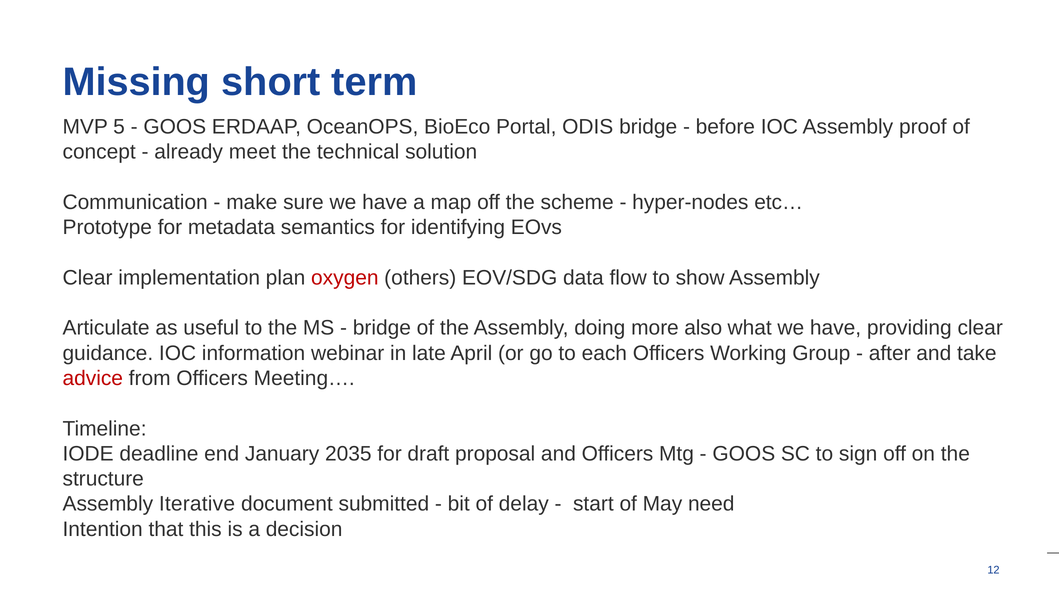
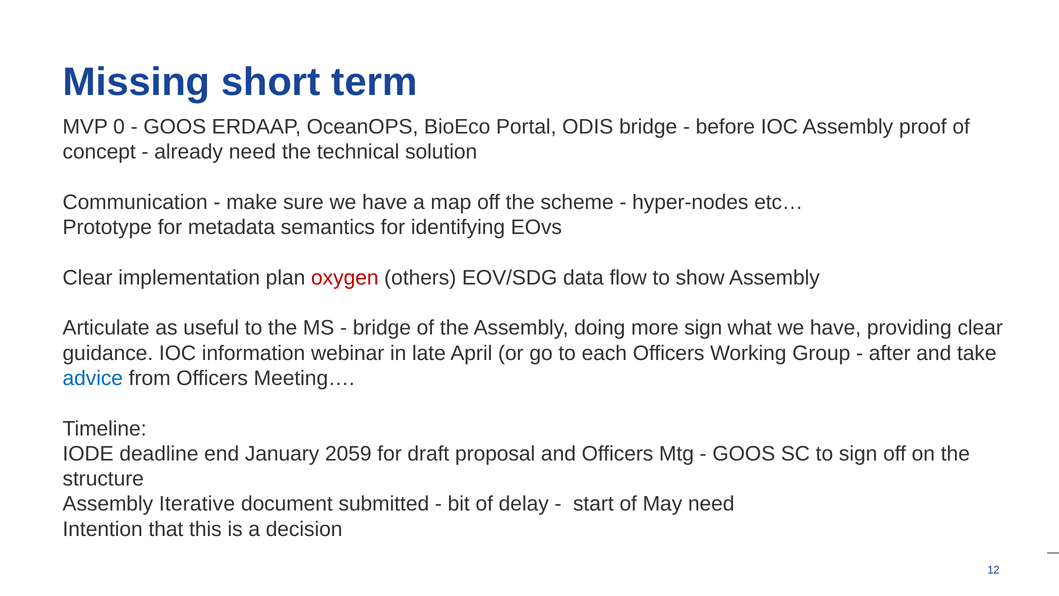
5: 5 -> 0 (119, 127)
already meet: meet -> need (252, 152)
more also: also -> sign (703, 328)
advice colour: red -> blue (93, 378)
2035: 2035 -> 2059 (348, 454)
